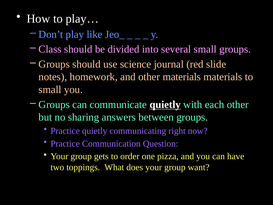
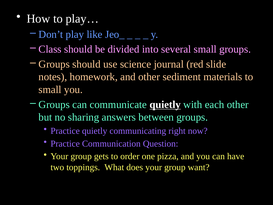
other materials: materials -> sediment (182, 77)
